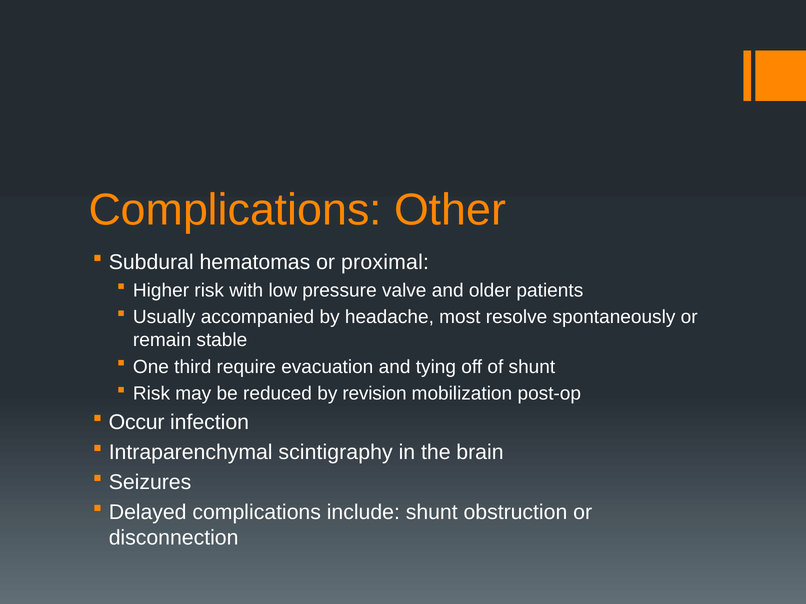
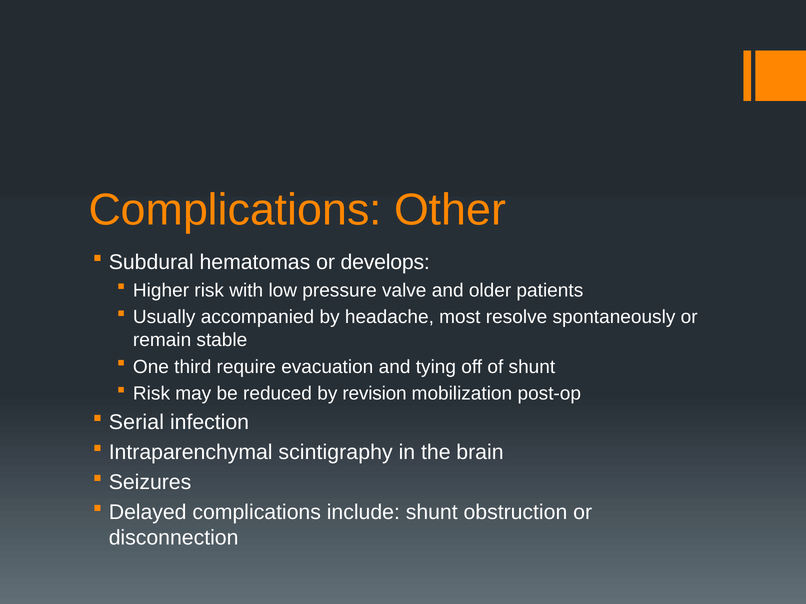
proximal: proximal -> develops (385, 262)
Occur: Occur -> Serial (136, 423)
